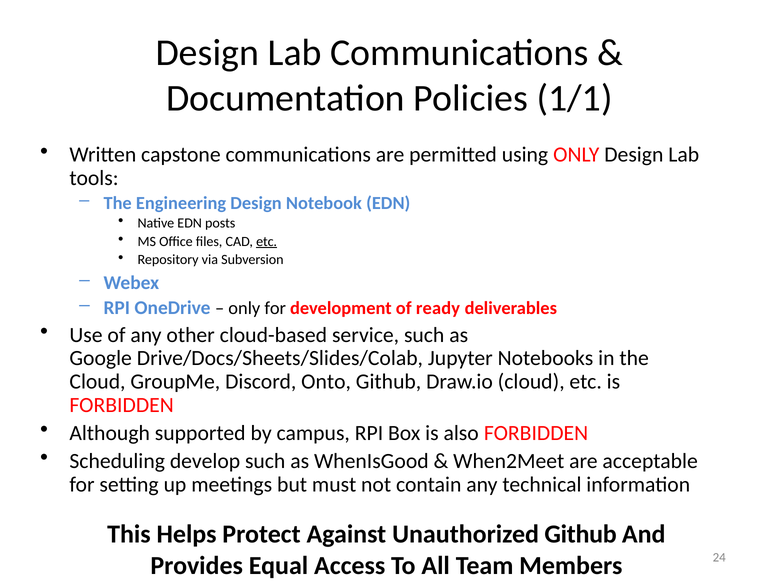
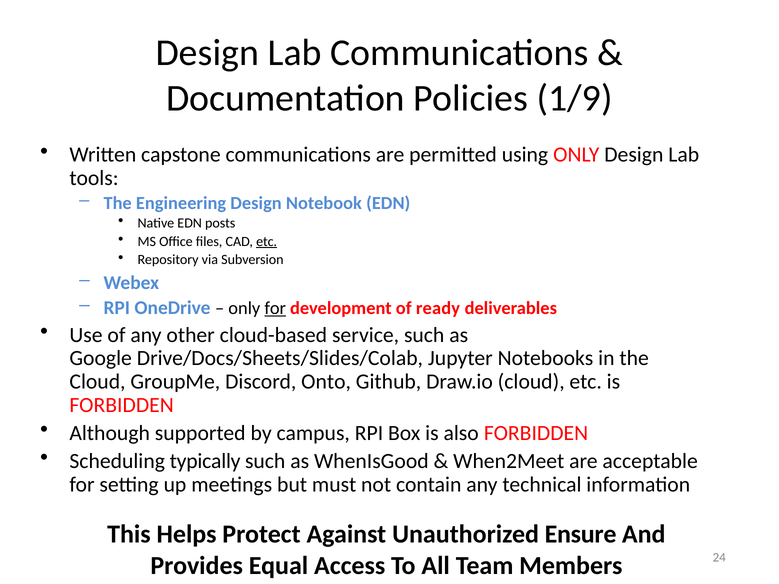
1/1: 1/1 -> 1/9 (575, 98)
for underline: none -> present (275, 308)
develop: develop -> typically (205, 461)
Unauthorized Github: Github -> Ensure (581, 535)
